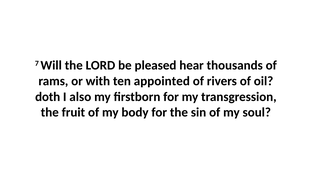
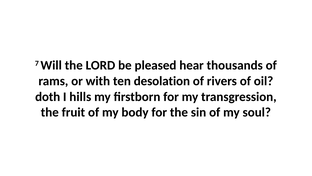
appointed: appointed -> desolation (162, 81)
also: also -> hills (80, 96)
